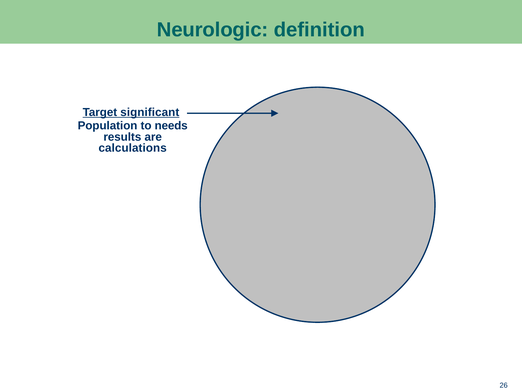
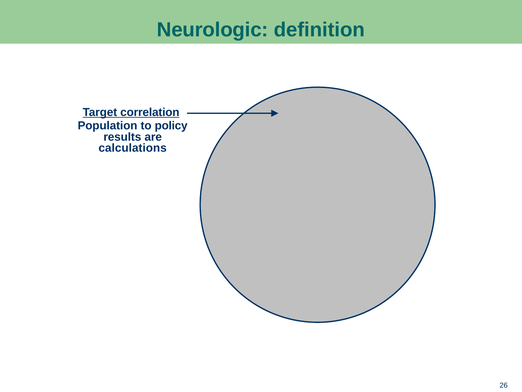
significant: significant -> correlation (150, 112)
needs: needs -> policy (171, 126)
